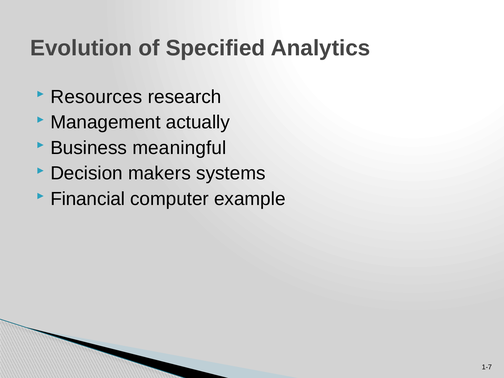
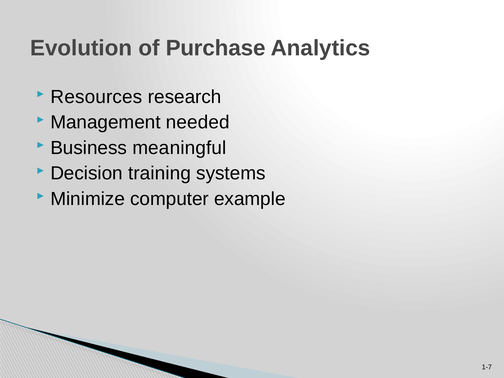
Specified: Specified -> Purchase (216, 48)
actually: actually -> needed (198, 122)
makers: makers -> training (159, 173)
Financial: Financial -> Minimize (88, 199)
